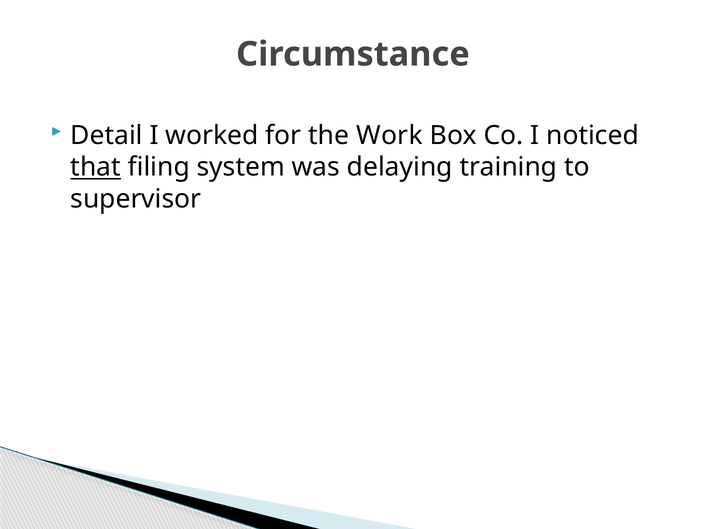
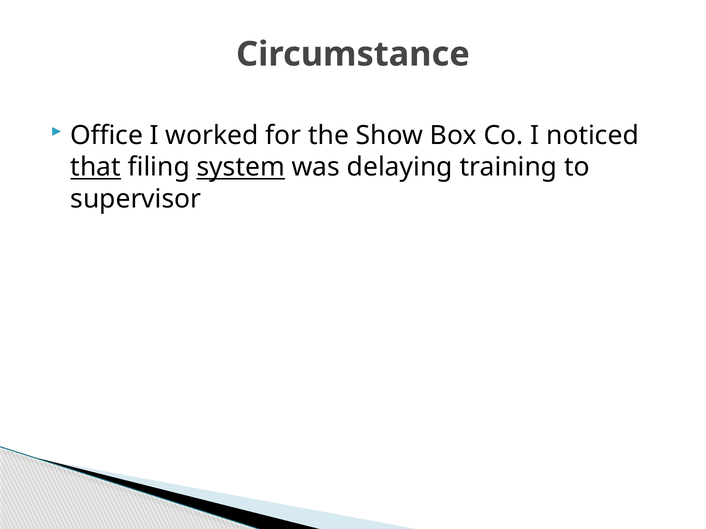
Detail: Detail -> Office (107, 136)
Work: Work -> Show (390, 136)
system underline: none -> present (241, 167)
